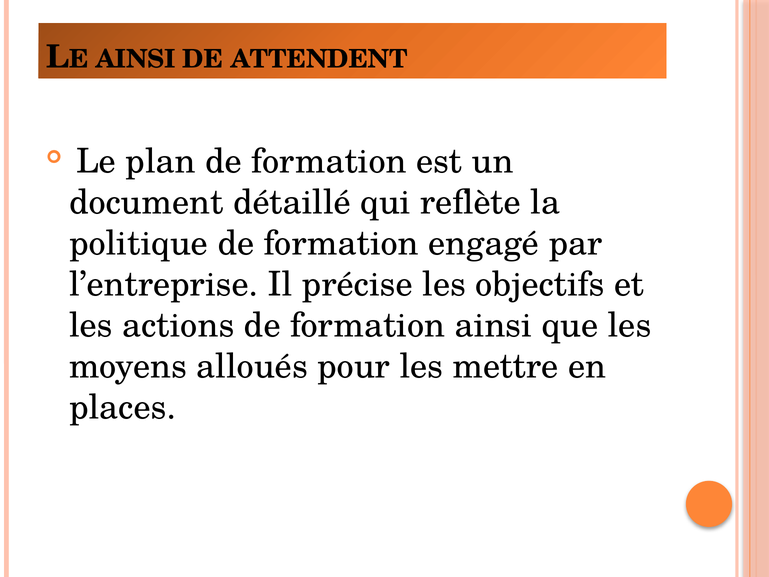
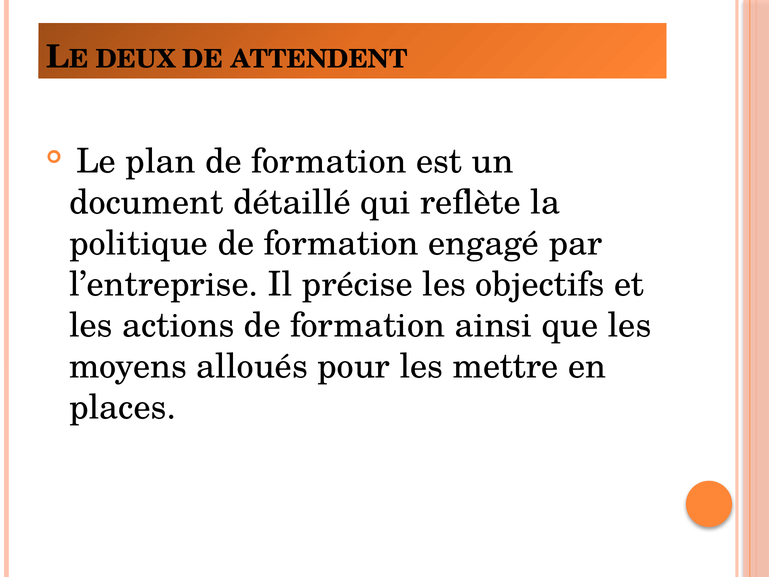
AINSI: AINSI -> DEUX (136, 59)
